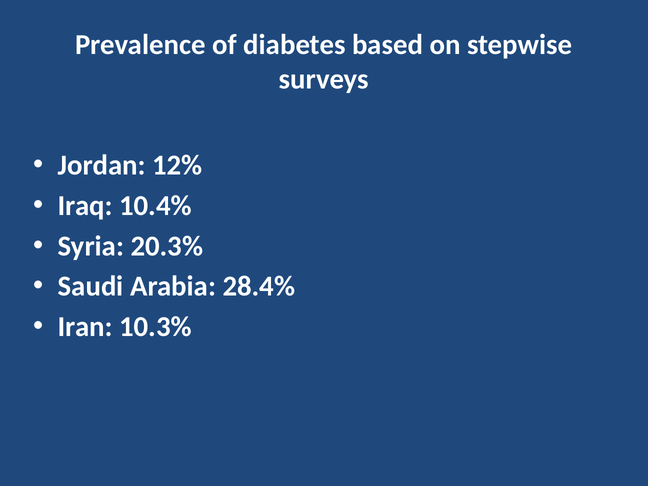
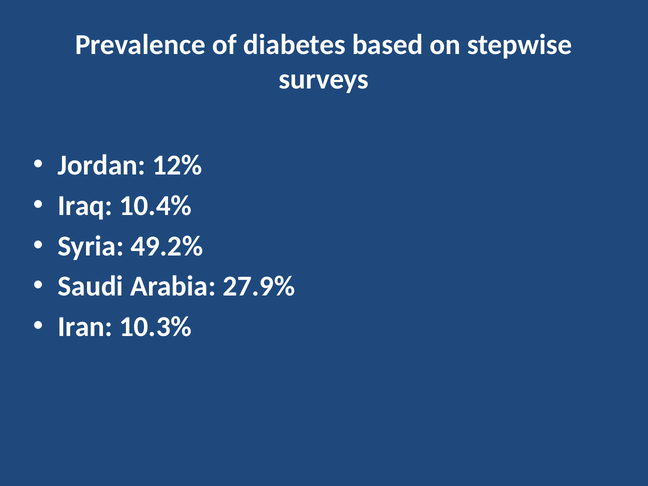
20.3%: 20.3% -> 49.2% (167, 246)
28.4%: 28.4% -> 27.9% (259, 286)
